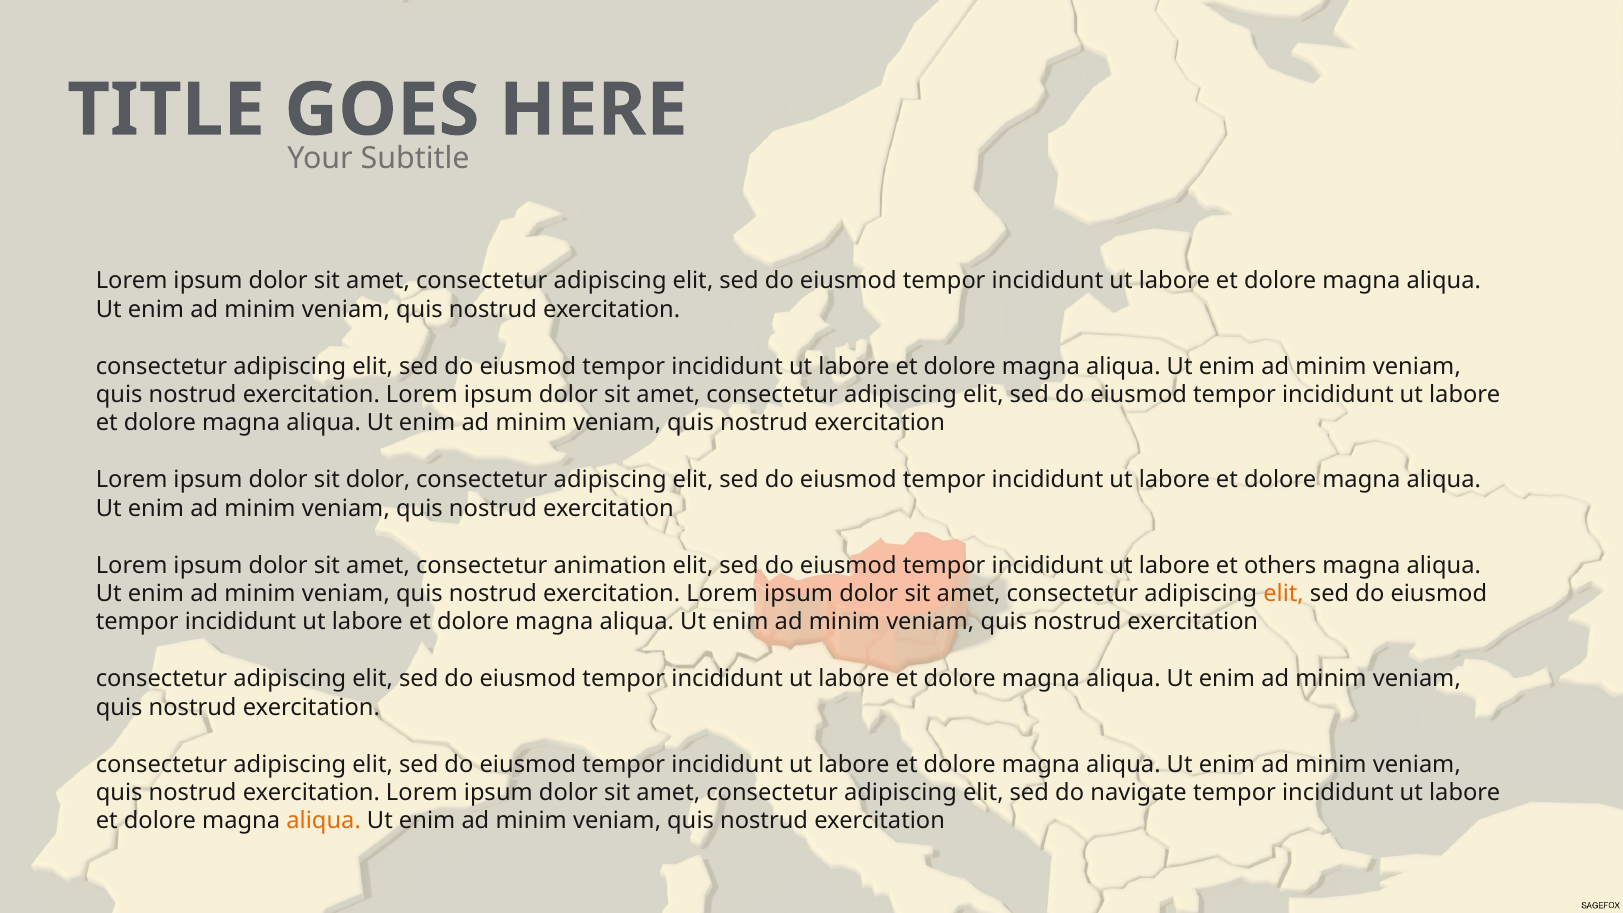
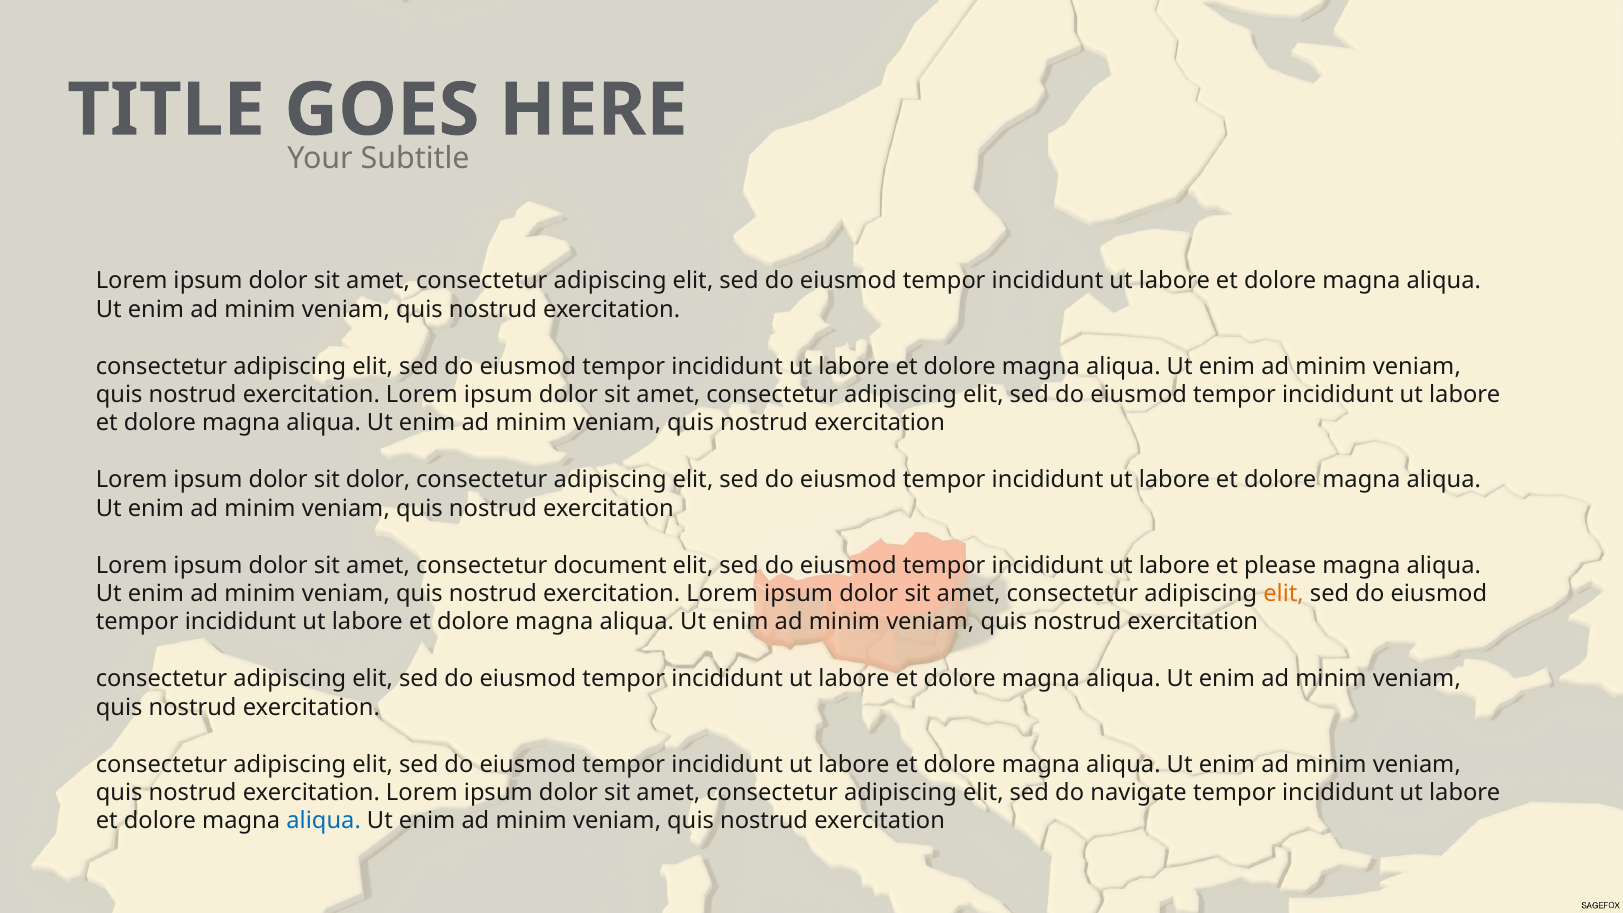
animation: animation -> document (610, 565)
others: others -> please (1280, 565)
aliqua colour: orange -> blue (324, 821)
